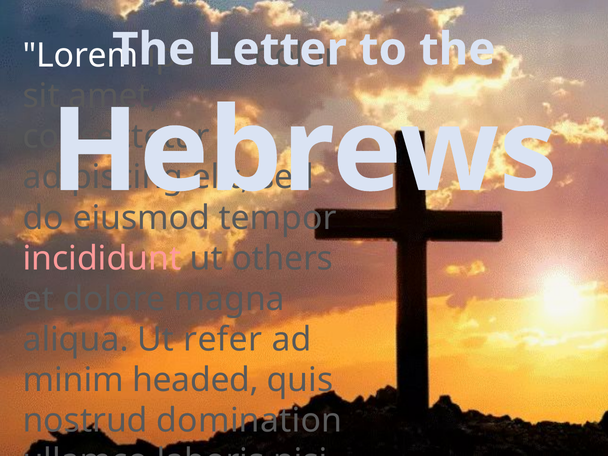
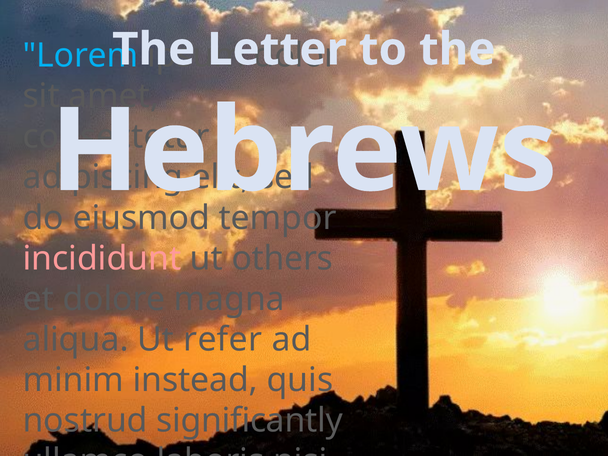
Lorem colour: white -> light blue (81, 56)
headed: headed -> instead (195, 380)
domination: domination -> significantly (250, 420)
